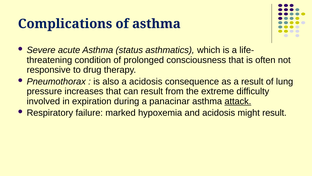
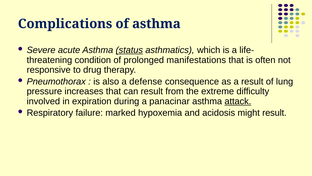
status underline: none -> present (129, 50)
consciousness: consciousness -> manifestations (196, 60)
a acidosis: acidosis -> defense (146, 81)
